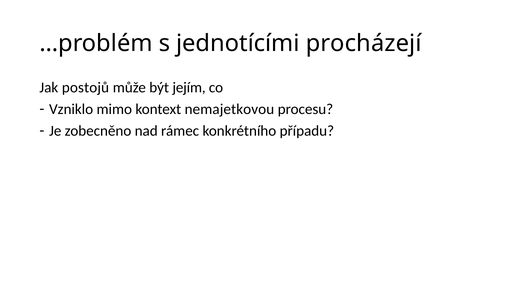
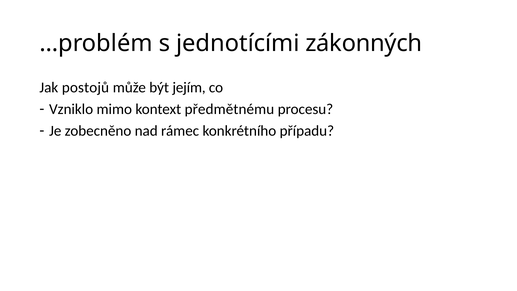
procházejí: procházejí -> zákonných (364, 43)
nemajetkovou: nemajetkovou -> předmětnému (229, 109)
